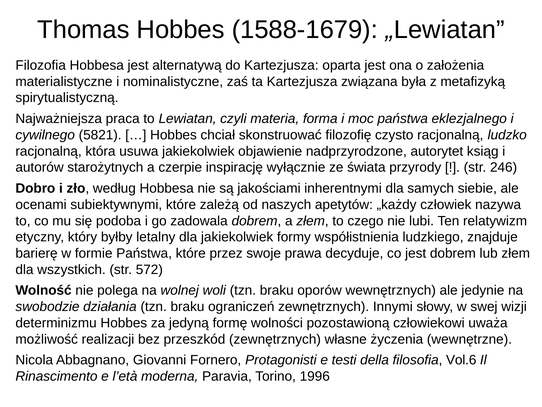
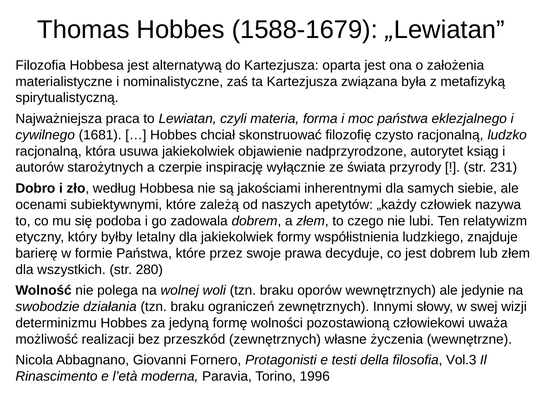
5821: 5821 -> 1681 (100, 135)
246: 246 -> 231 (504, 167)
572: 572 -> 280 (149, 269)
Vol.6: Vol.6 -> Vol.3 (461, 360)
